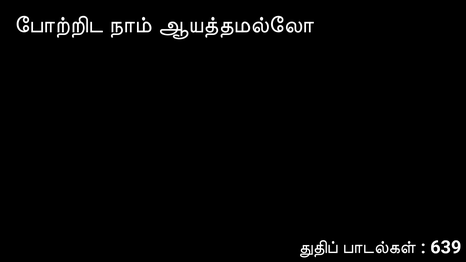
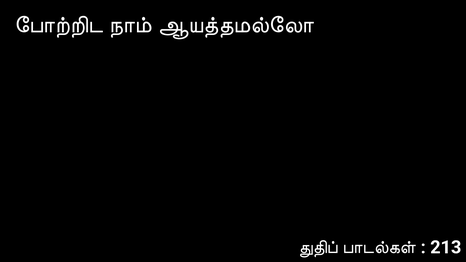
639: 639 -> 213 (446, 247)
